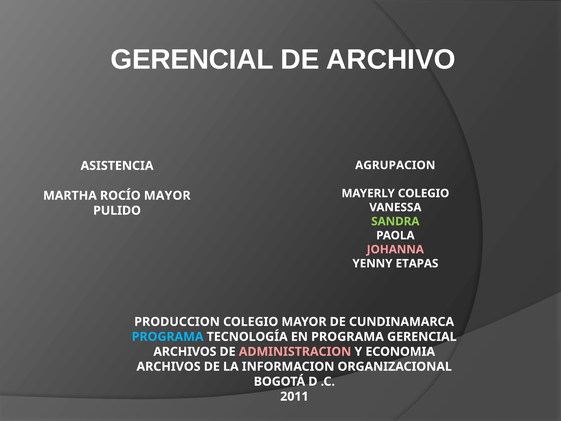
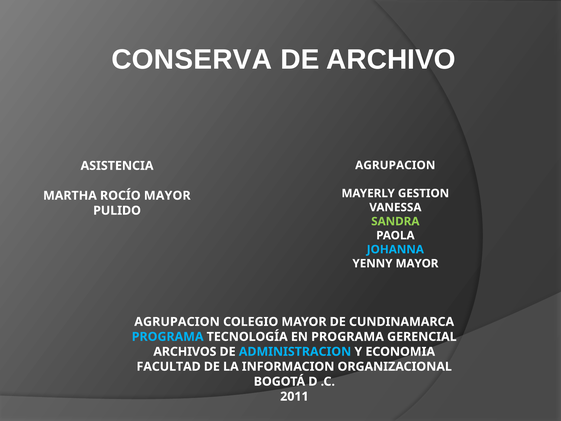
GERENCIAL: GERENCIAL -> CONSERVA (192, 60)
MAYERLY COLEGIO: COLEGIO -> GESTION (424, 193)
JOHANNA colour: pink -> light blue (395, 249)
YENNY ETAPAS: ETAPAS -> MAYOR (417, 263)
PRODUCCION: PRODUCCION -> AGRUPACION (177, 322)
ADMINISTRACION colour: pink -> light blue (295, 351)
ARCHIVOS: ARCHIVOS -> FACULTAD (169, 366)
